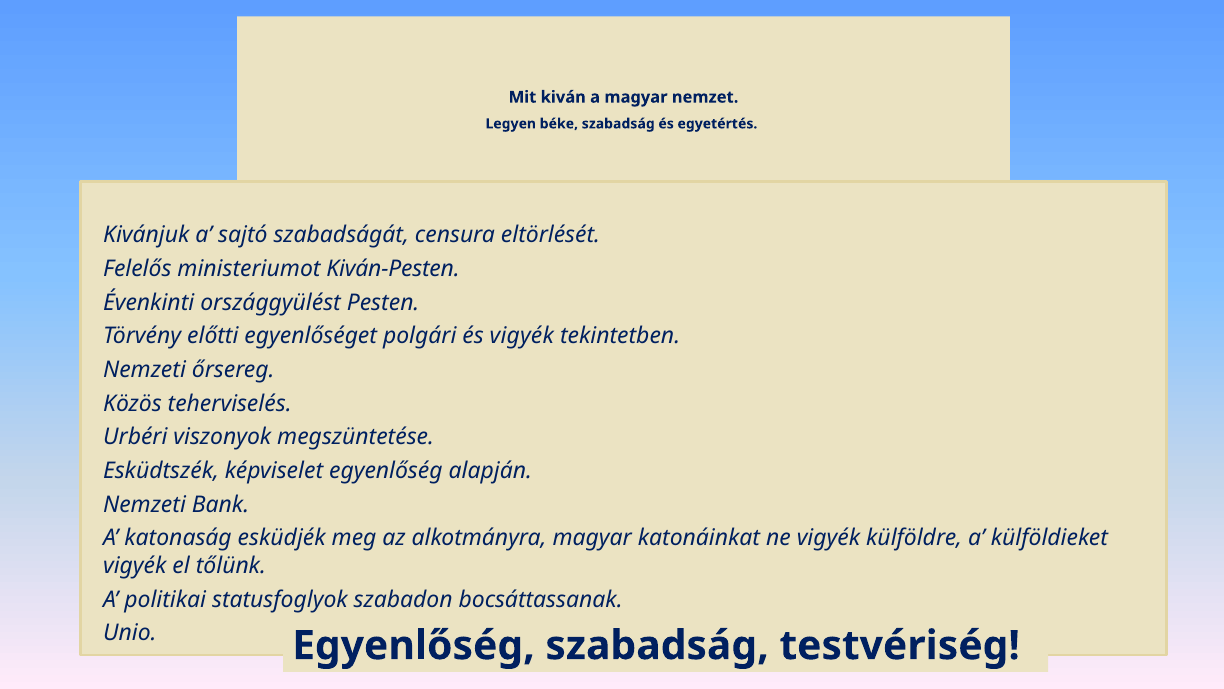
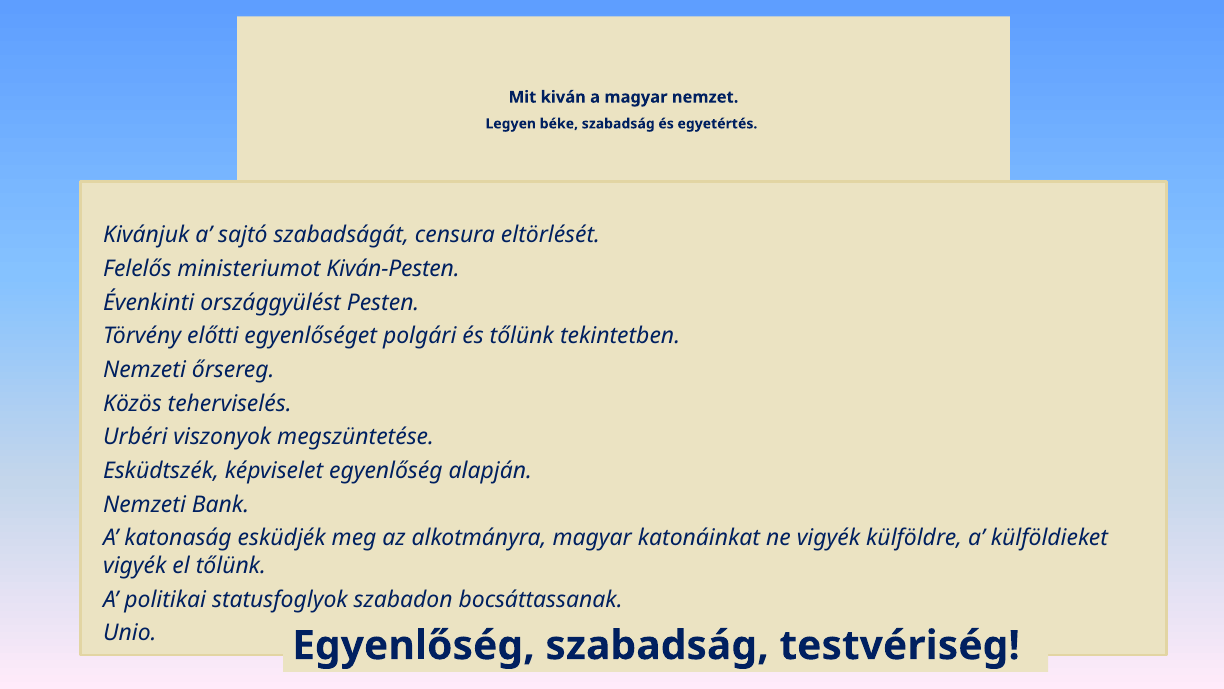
és vigyék: vigyék -> tőlünk (522, 336)
